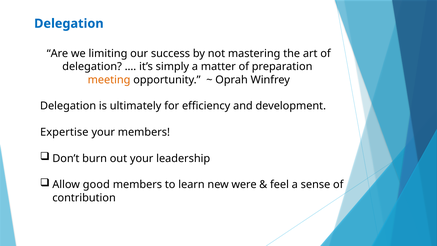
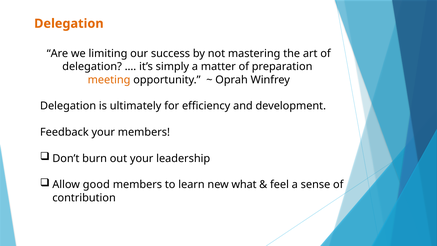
Delegation colour: blue -> orange (69, 24)
Expertise: Expertise -> Feedback (64, 132)
were: were -> what (244, 185)
